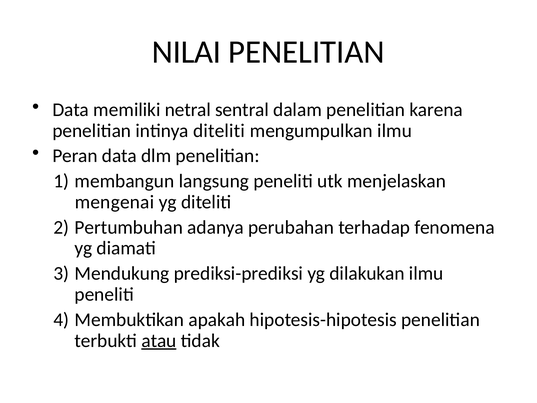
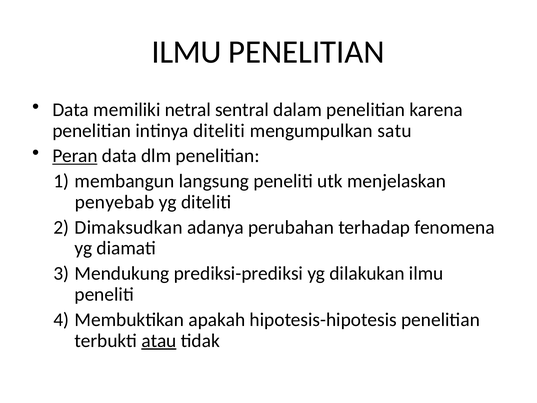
NILAI: NILAI -> ILMU (187, 52)
mengumpulkan ilmu: ilmu -> satu (394, 131)
Peran underline: none -> present (75, 156)
mengenai: mengenai -> penyebab (114, 202)
Pertumbuhan: Pertumbuhan -> Dimaksudkan (129, 227)
